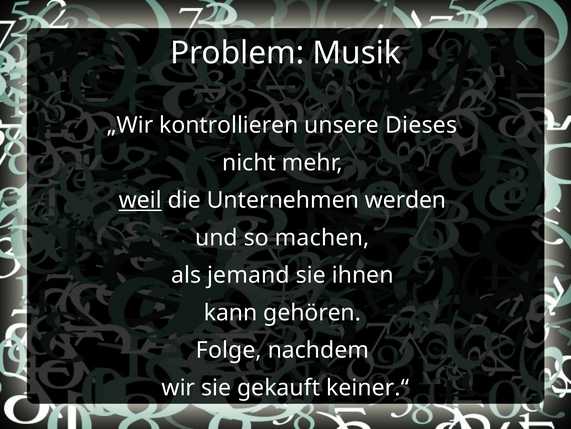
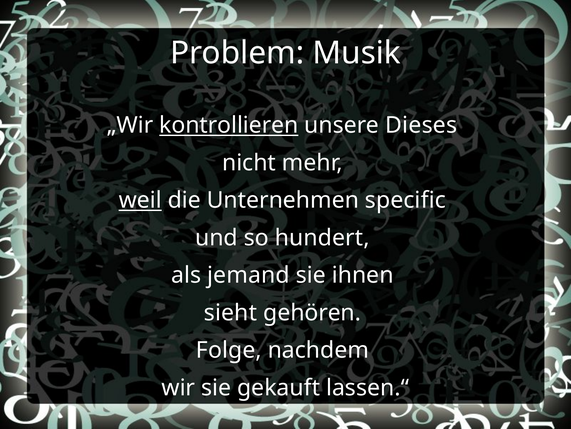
kontrollieren underline: none -> present (229, 125)
werden: werden -> specific (405, 200)
machen: machen -> hundert (322, 237)
kann: kann -> sieht (230, 312)
keiner.“: keiner.“ -> lassen.“ (368, 387)
